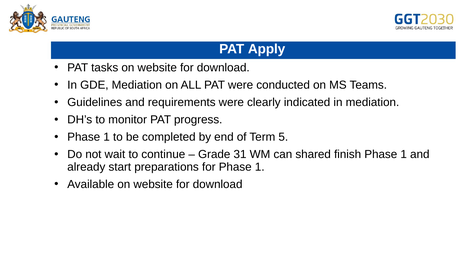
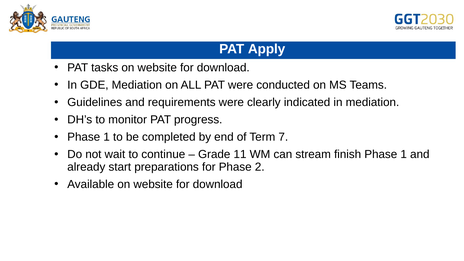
5: 5 -> 7 (283, 137)
31: 31 -> 11 (240, 154)
shared: shared -> stream (313, 154)
for Phase 1: 1 -> 2 (260, 167)
